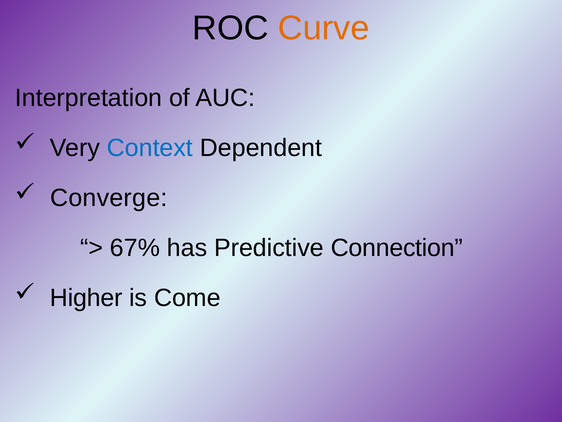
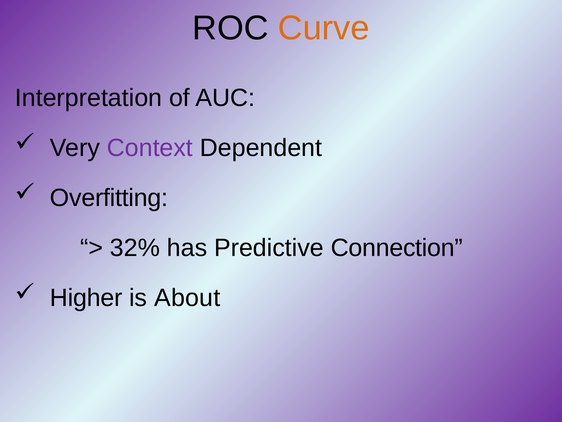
Context colour: blue -> purple (150, 148)
Converge: Converge -> Overfitting (109, 198)
67%: 67% -> 32% (135, 248)
Come: Come -> About (187, 298)
